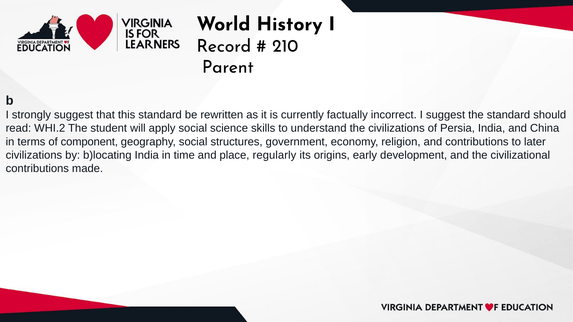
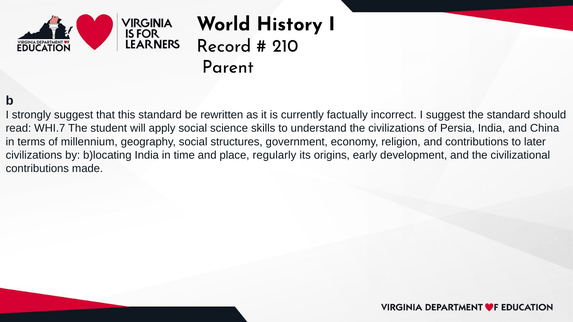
WHI.2: WHI.2 -> WHI.7 (50, 128)
component: component -> millennium (89, 142)
